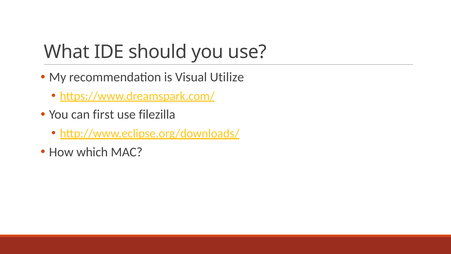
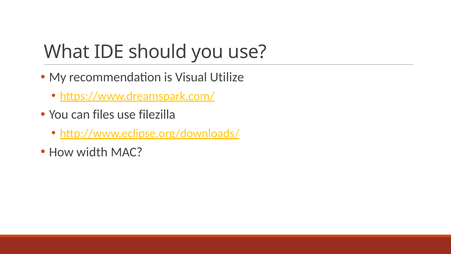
first: first -> files (104, 115)
which: which -> width (92, 152)
